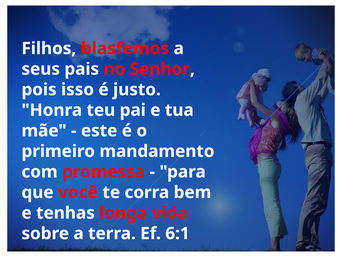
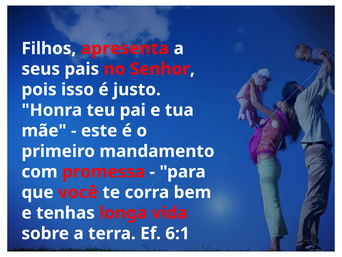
blasfemos: blasfemos -> apresenta (125, 48)
